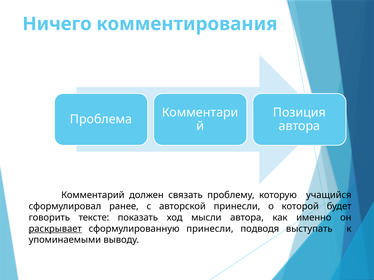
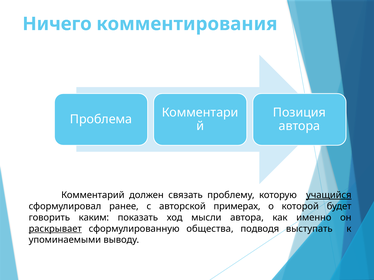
учащийся underline: none -> present (329, 195)
авторской принесли: принесли -> примерах (237, 207)
тексте: тексте -> каким (94, 218)
сформулированную принесли: принесли -> общества (210, 229)
